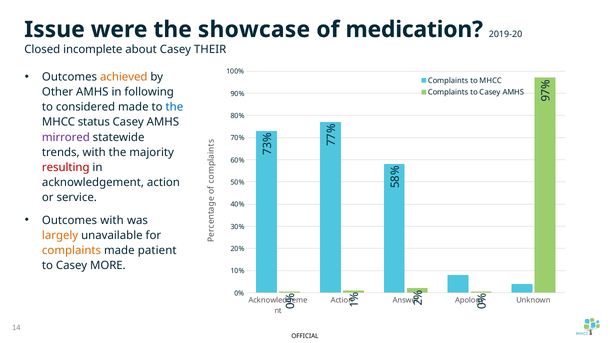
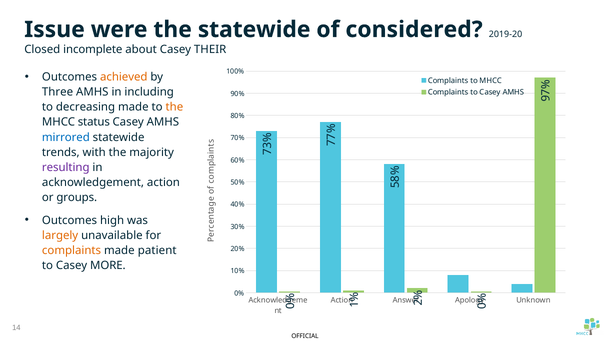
the showcase: showcase -> statewide (254, 30)
medication: medication -> considered (414, 30)
Other: Other -> Three (58, 92)
following: following -> including (149, 92)
considered: considered -> decreasing (86, 107)
the colour: blue -> orange (174, 107)
mirrored colour: purple -> blue (66, 137)
resulting colour: red -> purple (66, 167)
service: service -> groups (77, 198)
Outcomes with: with -> high (112, 220)
